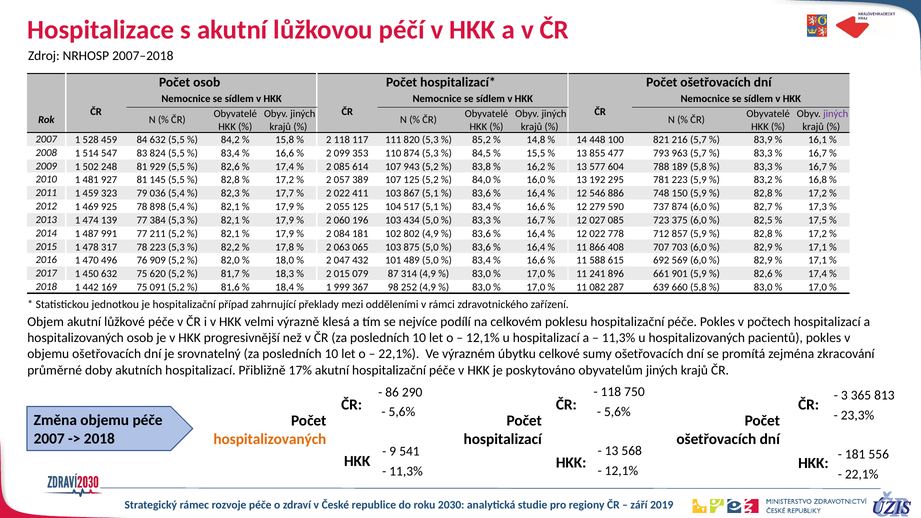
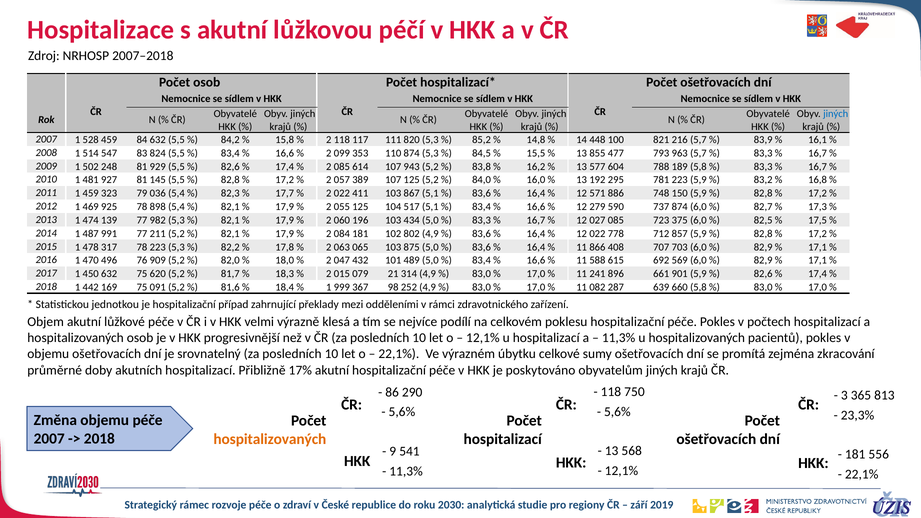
jiných colour: purple -> blue (836, 114)
546: 546 -> 571 (597, 193)
384: 384 -> 982 (158, 220)
87: 87 -> 21 (393, 274)
